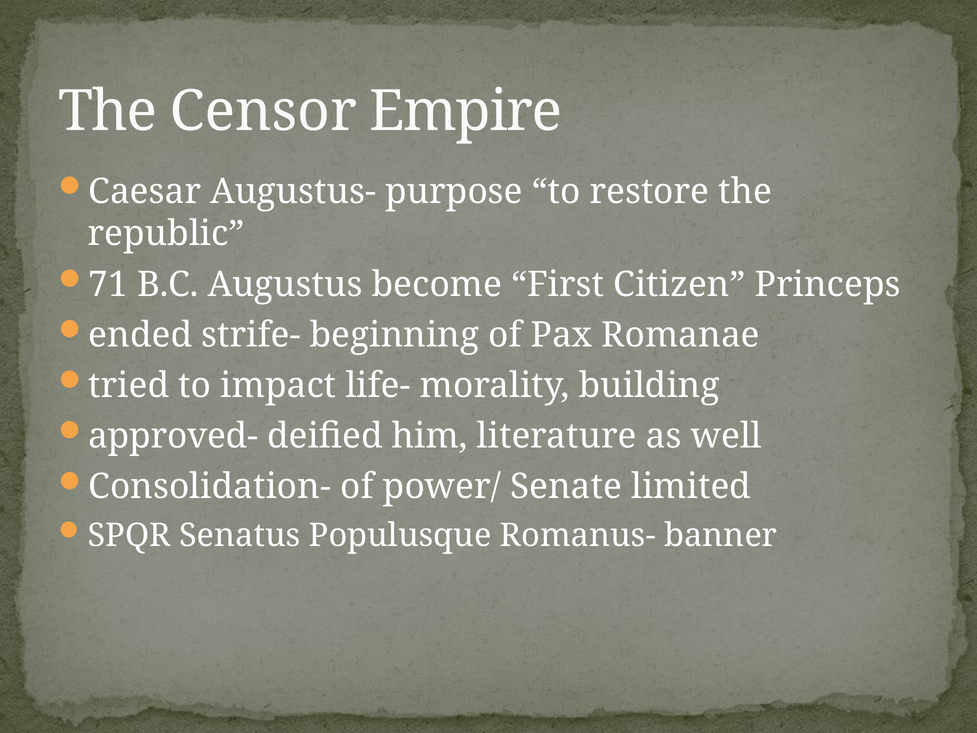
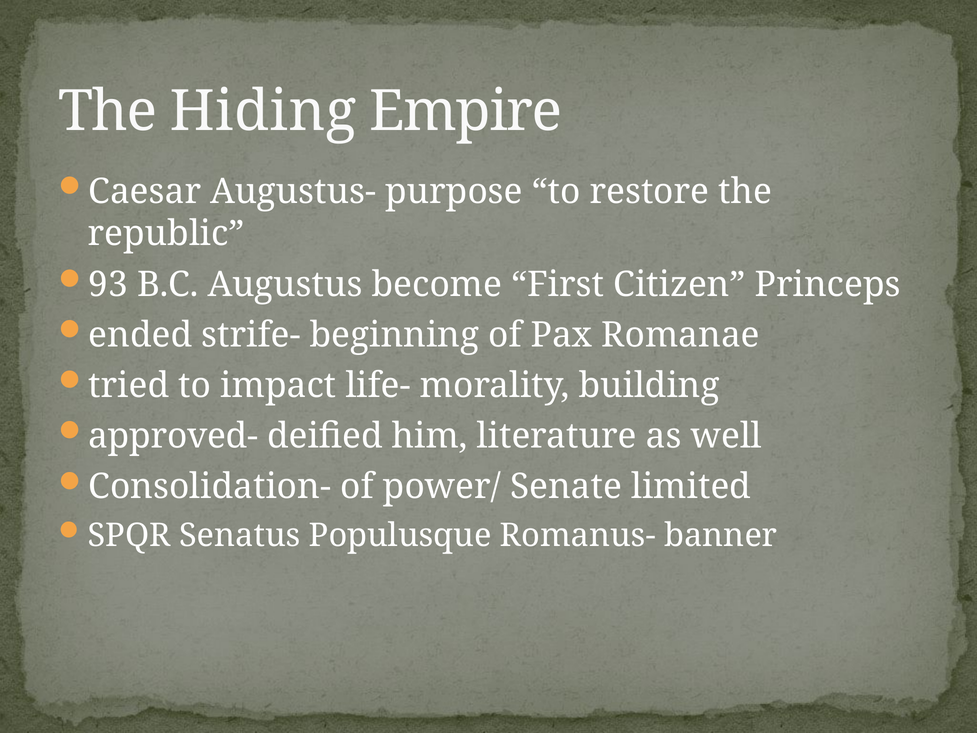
Censor: Censor -> Hiding (263, 112)
71: 71 -> 93 (108, 284)
